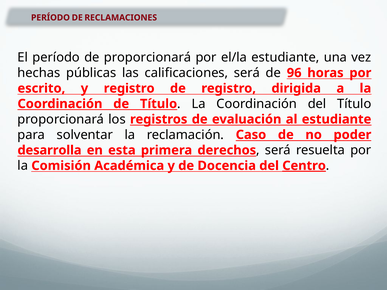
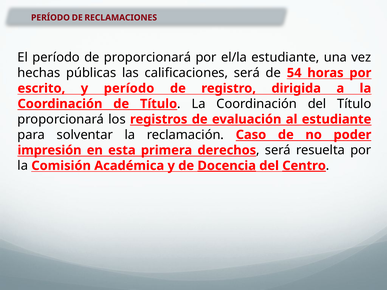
96: 96 -> 54 (294, 73)
y registro: registro -> período (129, 88)
desarrolla: desarrolla -> impresión (50, 150)
Docencia underline: none -> present (227, 166)
